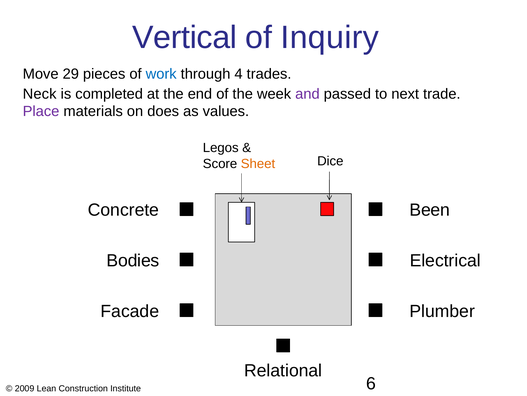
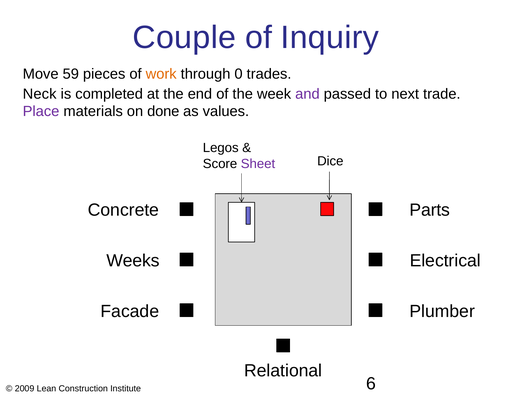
Vertical: Vertical -> Couple (184, 37)
29: 29 -> 59 (71, 74)
work colour: blue -> orange (161, 74)
4: 4 -> 0 (239, 74)
does: does -> done (163, 111)
Sheet colour: orange -> purple (258, 163)
Been: Been -> Parts (430, 210)
Bodies: Bodies -> Weeks (133, 260)
